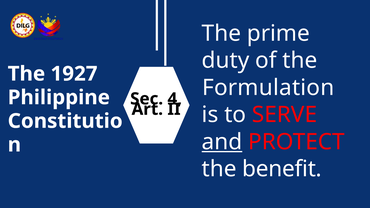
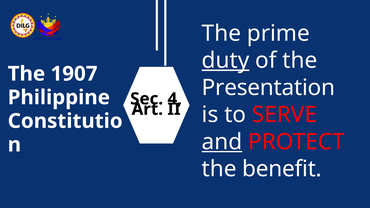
duty underline: none -> present (226, 61)
1927: 1927 -> 1907 (74, 74)
Formulation: Formulation -> Presentation (268, 88)
